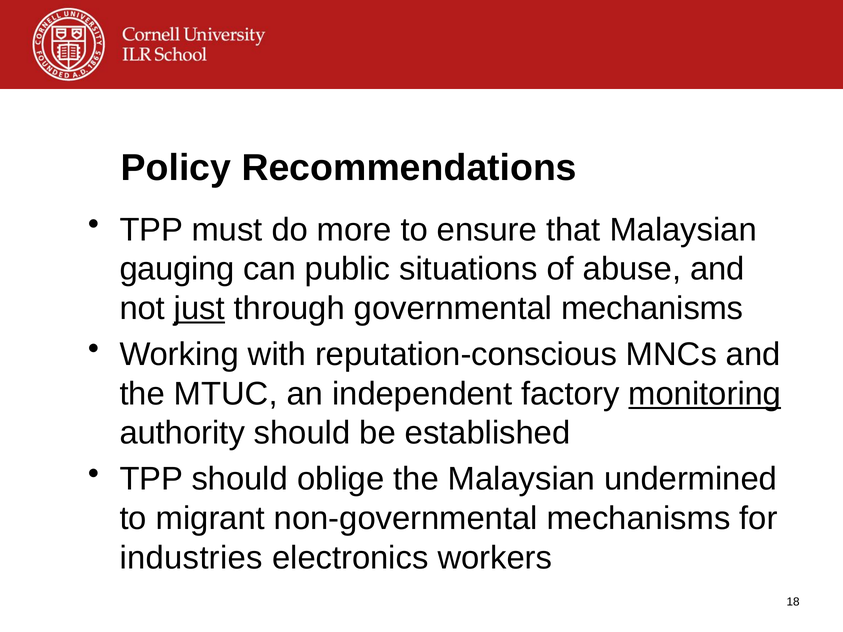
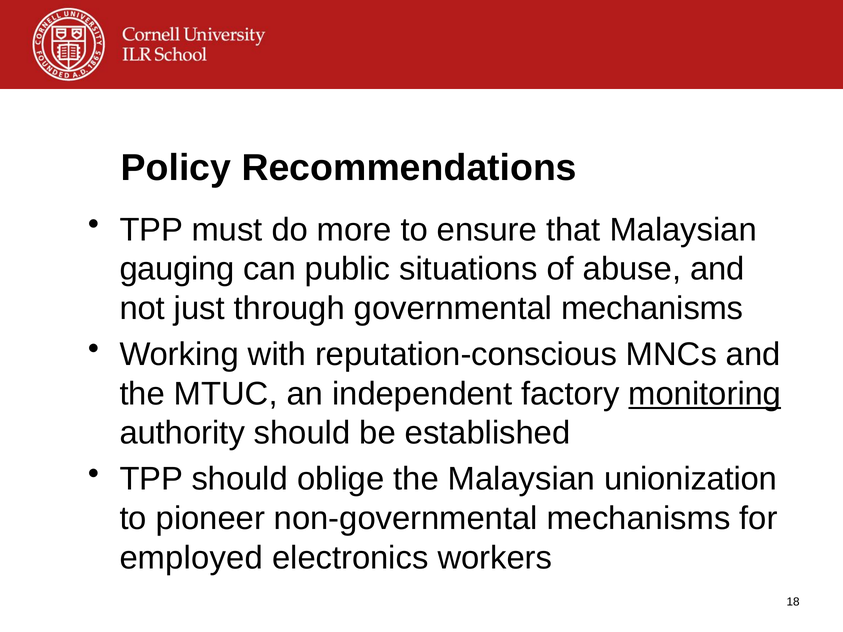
just underline: present -> none (199, 309)
undermined: undermined -> unionization (691, 479)
migrant: migrant -> pioneer (210, 519)
industries: industries -> employed (191, 558)
